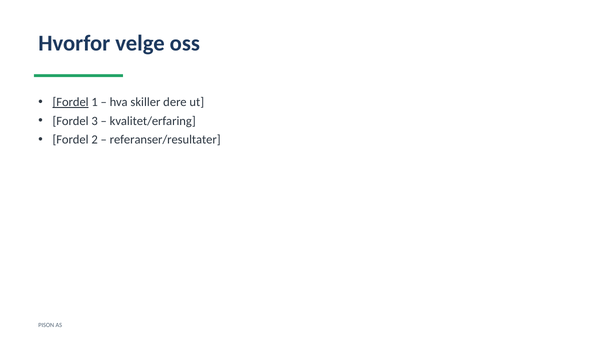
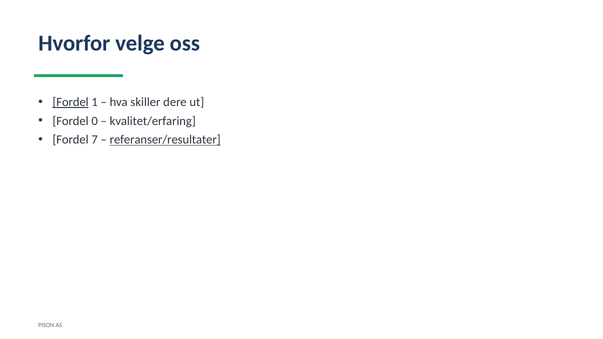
3: 3 -> 0 (95, 121)
2: 2 -> 7 (95, 140)
referanser/resultater underline: none -> present (165, 140)
